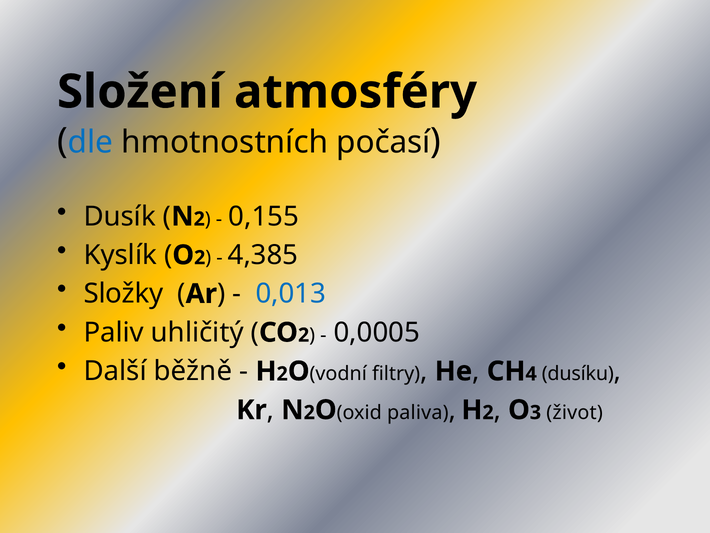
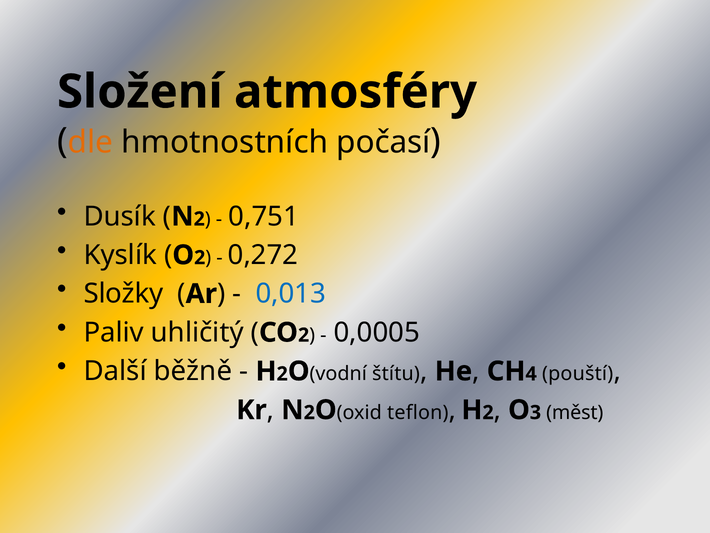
dle colour: blue -> orange (90, 142)
0,155: 0,155 -> 0,751 (264, 216)
4,385: 4,385 -> 0,272 (263, 255)
filtry: filtry -> štítu (396, 374)
dusíku: dusíku -> pouští (578, 374)
paliva: paliva -> teflon (418, 412)
život: život -> měst (575, 412)
